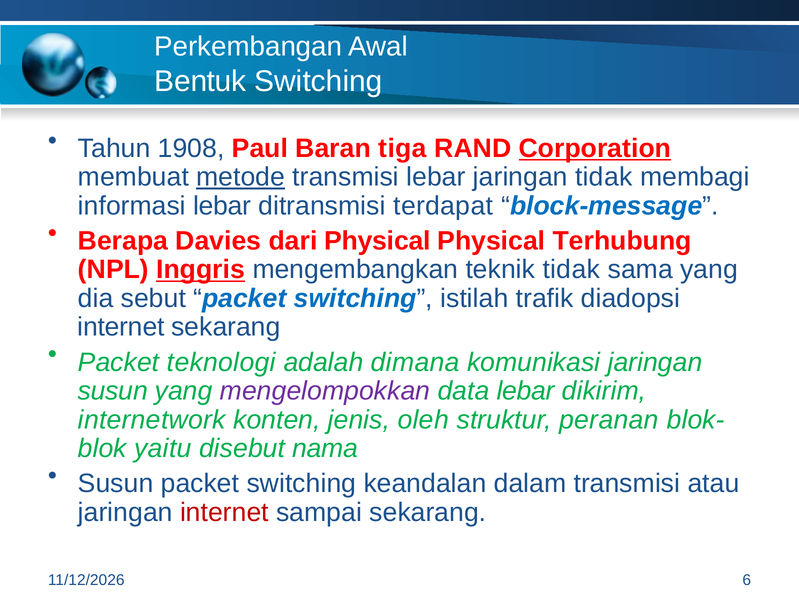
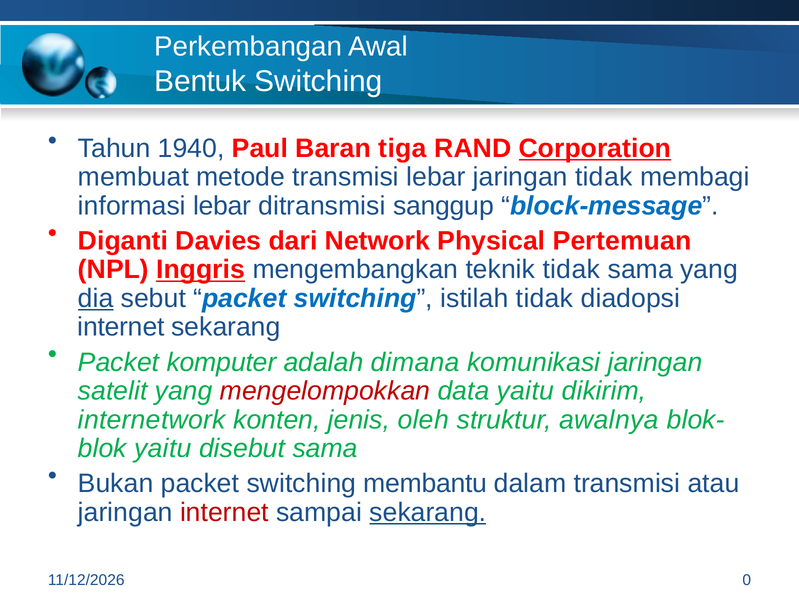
1908: 1908 -> 1940 (191, 148)
metode underline: present -> none (241, 177)
terdapat: terdapat -> sanggup (443, 206)
Berapa: Berapa -> Diganti (123, 241)
dari Physical: Physical -> Network (377, 241)
Terhubung: Terhubung -> Pertemuan (622, 241)
dia underline: none -> present (96, 299)
istilah trafik: trafik -> tidak (545, 299)
teknologi: teknologi -> komputer (221, 362)
susun: susun -> satelit (113, 391)
mengelompokkan colour: purple -> red (325, 391)
data lebar: lebar -> yaitu (525, 391)
peranan: peranan -> awalnya (609, 420)
disebut nama: nama -> sama (325, 449)
Susun: Susun -> Bukan (116, 484)
keandalan: keandalan -> membantu (425, 484)
sekarang underline: none -> present (428, 513)
6: 6 -> 0 (747, 580)
